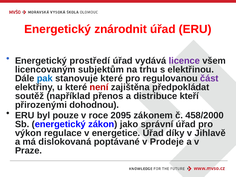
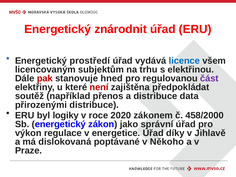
licence colour: purple -> blue (184, 61)
pak colour: blue -> red (45, 78)
stanovuje které: které -> hned (112, 78)
kteří: kteří -> data (189, 96)
přirozenými dohodnou: dohodnou -> distribuce (94, 105)
pouze: pouze -> logiky (66, 115)
2095: 2095 -> 2020 (121, 115)
Prodeje: Prodeje -> Někoho (167, 142)
